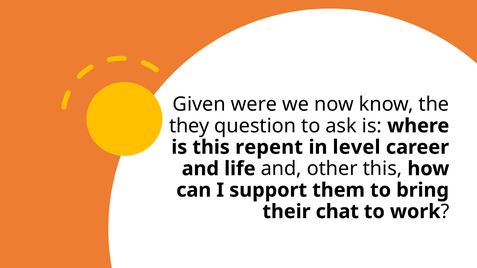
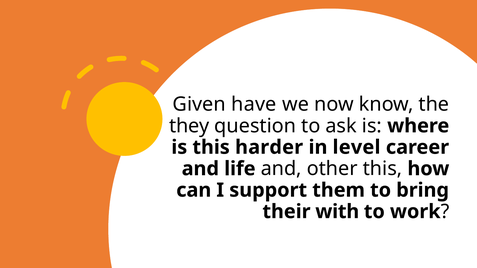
were: were -> have (254, 104)
repent: repent -> harder (269, 147)
chat: chat -> with (337, 212)
